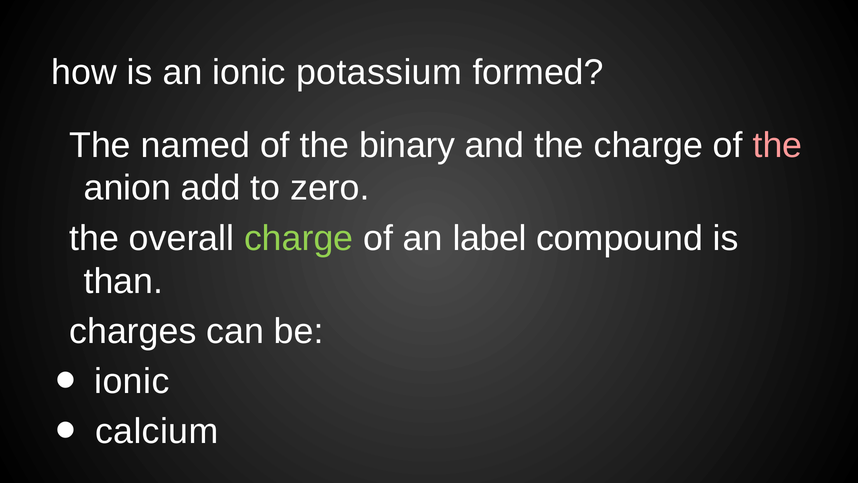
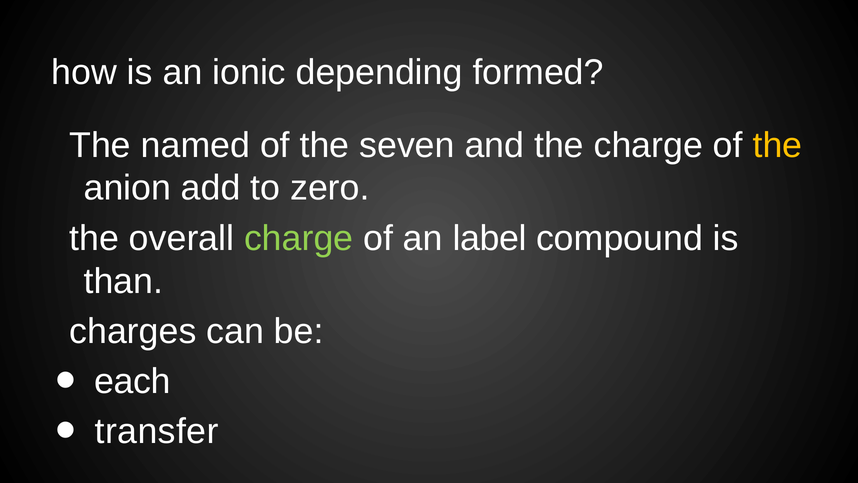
potassium: potassium -> depending (379, 72)
binary: binary -> seven (407, 145)
the colour: pink -> yellow (778, 145)
ionic: ionic -> each (132, 381)
calcium: calcium -> transfer (157, 431)
